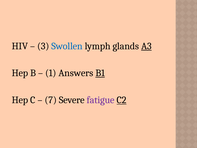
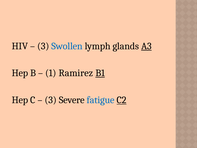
Answers: Answers -> Ramirez (76, 73)
7: 7 -> 3 (51, 100)
fatigue colour: purple -> blue (101, 100)
